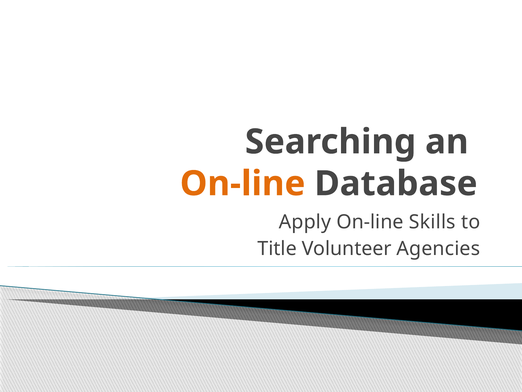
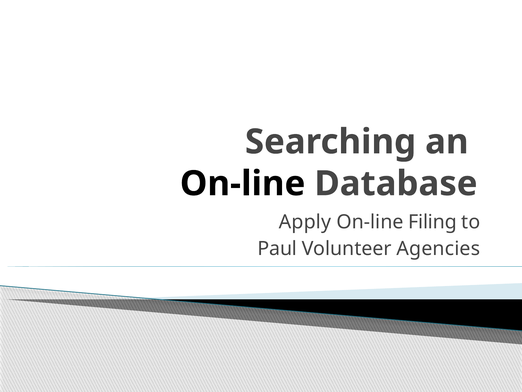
On-line colour: orange -> black (243, 183)
Skills: Skills -> Filing (432, 222)
Title: Title -> Paul (277, 248)
